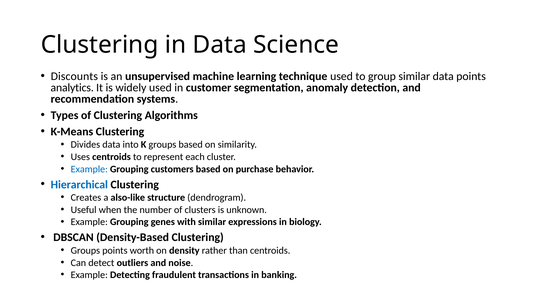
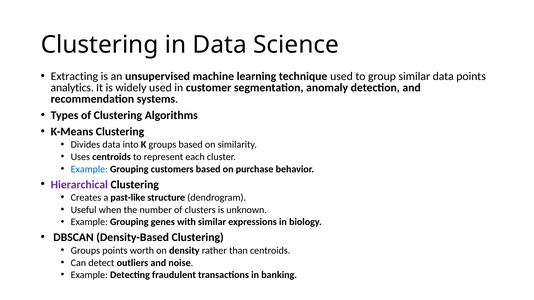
Discounts: Discounts -> Extracting (74, 76)
Hierarchical colour: blue -> purple (79, 185)
also-like: also-like -> past-like (128, 198)
